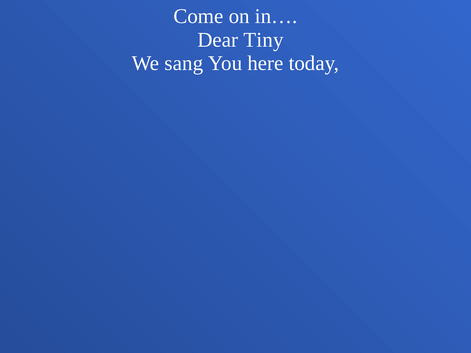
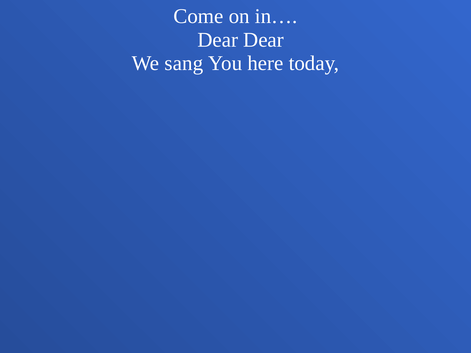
Dear Tiny: Tiny -> Dear (264, 40)
